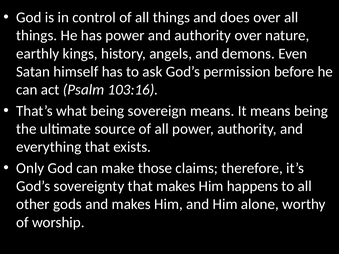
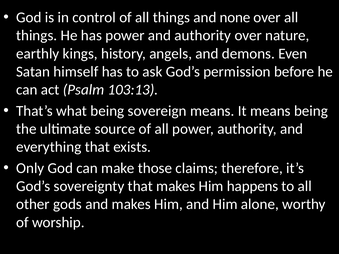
does: does -> none (235, 17)
103:16: 103:16 -> 103:13 (133, 90)
